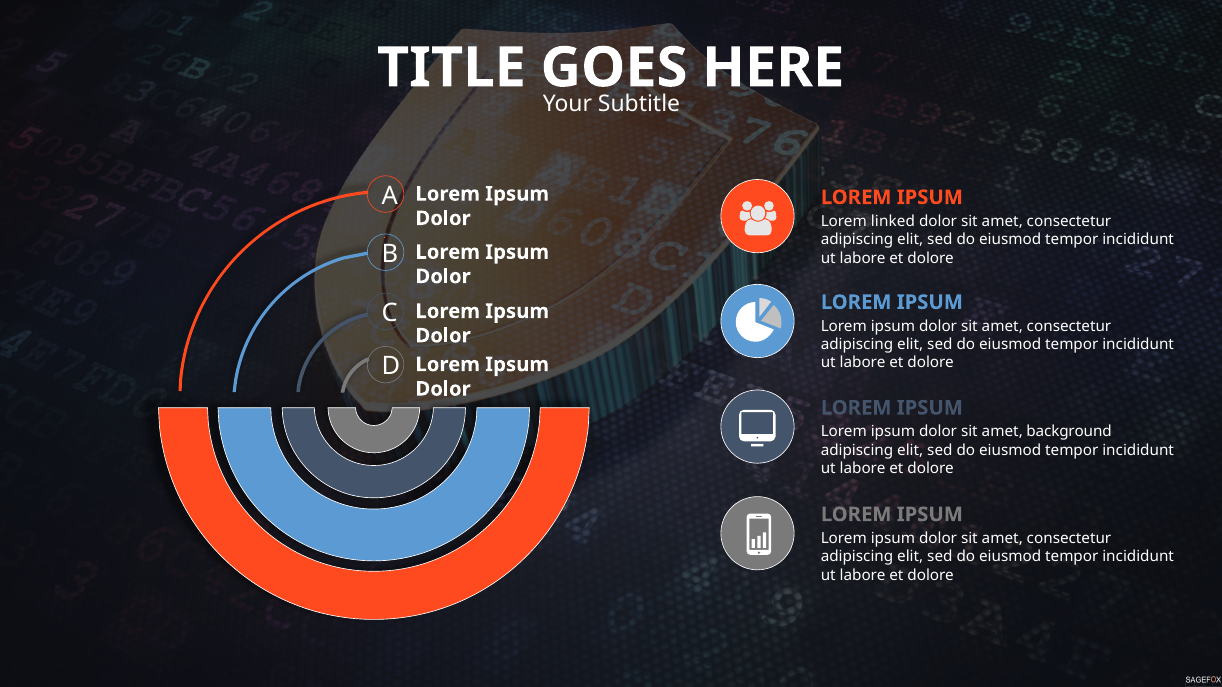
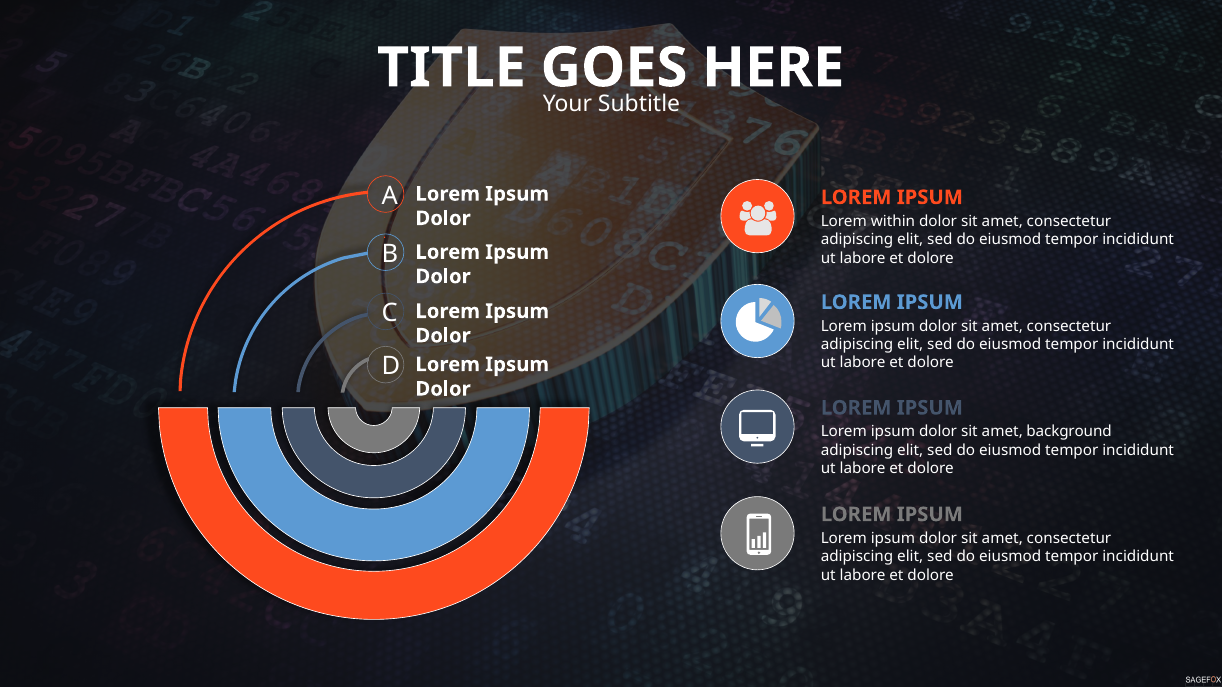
linked: linked -> within (893, 222)
